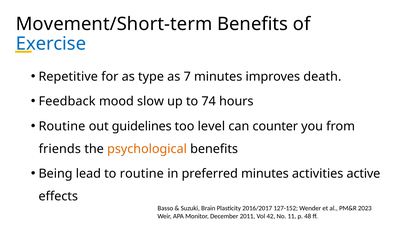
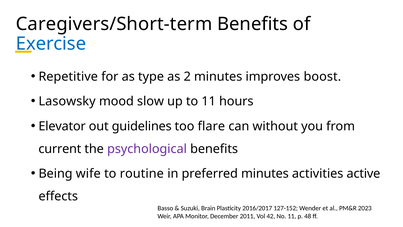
Movement/Short-term: Movement/Short-term -> Caregivers/Short-term (114, 24)
7: 7 -> 2 (187, 77)
death: death -> boost (322, 77)
Feedback: Feedback -> Lasowsky (67, 101)
to 74: 74 -> 11 (209, 101)
Routine: Routine -> Elevator (62, 126)
level: level -> flare (211, 126)
counter: counter -> without (275, 126)
friends: friends -> current (60, 149)
psychological colour: orange -> purple (147, 149)
lead: lead -> wife (88, 174)
